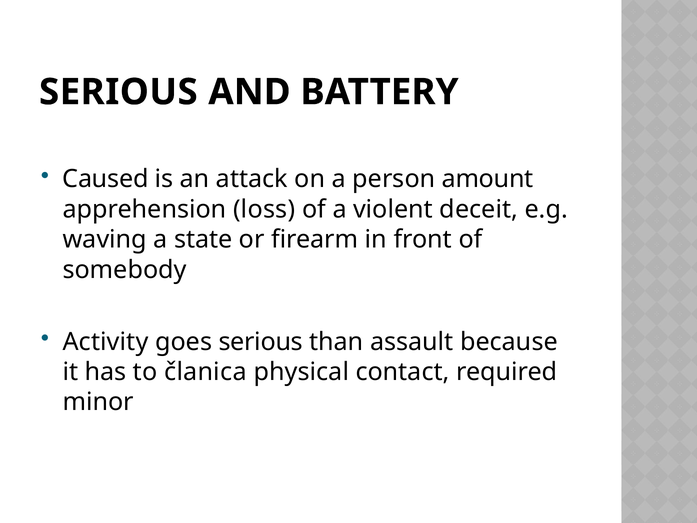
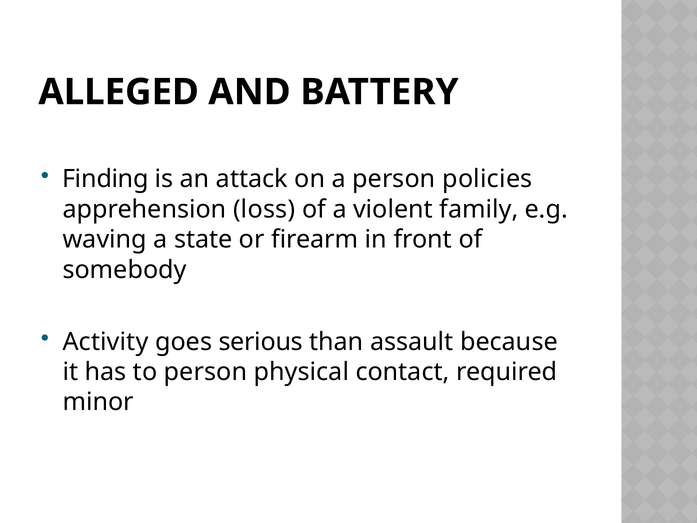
SERIOUS: SERIOUS -> ALLEGED (119, 92)
Caused: Caused -> Finding (105, 179)
amount: amount -> policies (487, 179)
deceit: deceit -> family (479, 209)
to članica: članica -> person (205, 372)
